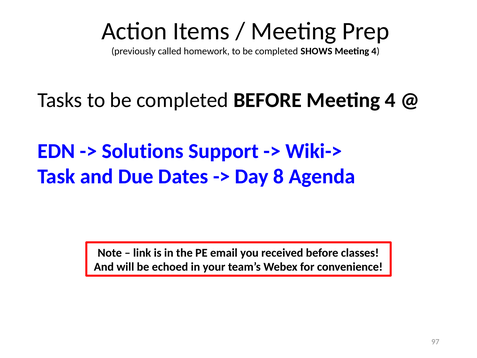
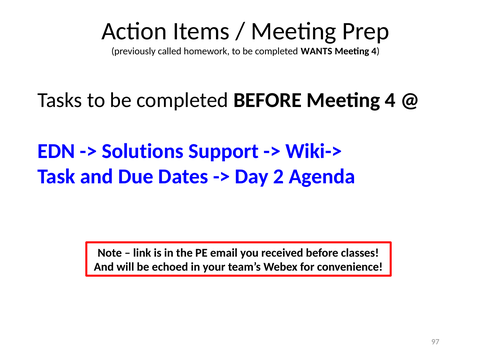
SHOWS: SHOWS -> WANTS (316, 51)
8: 8 -> 2 (279, 176)
